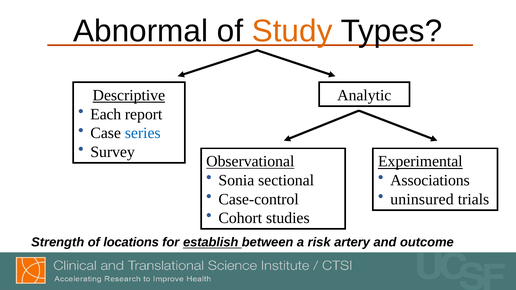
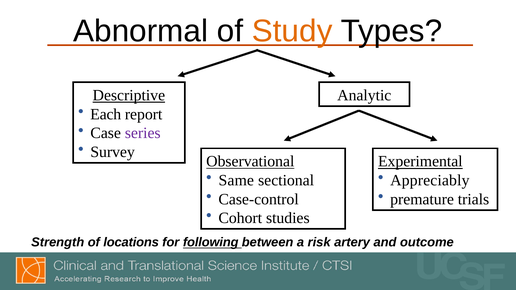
series colour: blue -> purple (143, 133)
Sonia: Sonia -> Same (236, 180)
Associations: Associations -> Appreciably (430, 180)
uninsured: uninsured -> premature (422, 199)
establish: establish -> following (211, 242)
